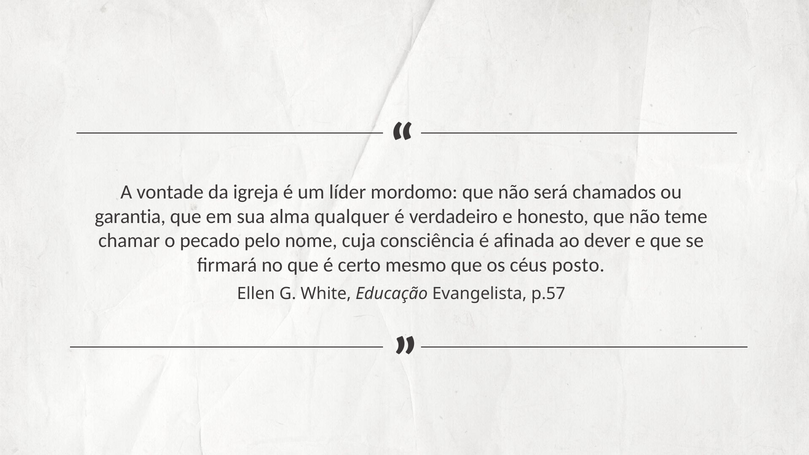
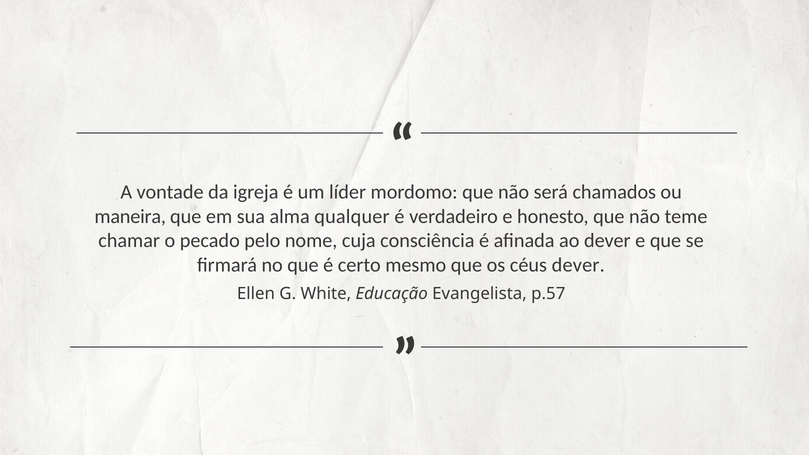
garantia: garantia -> maneira (130, 217)
céus posto: posto -> dever (578, 265)
